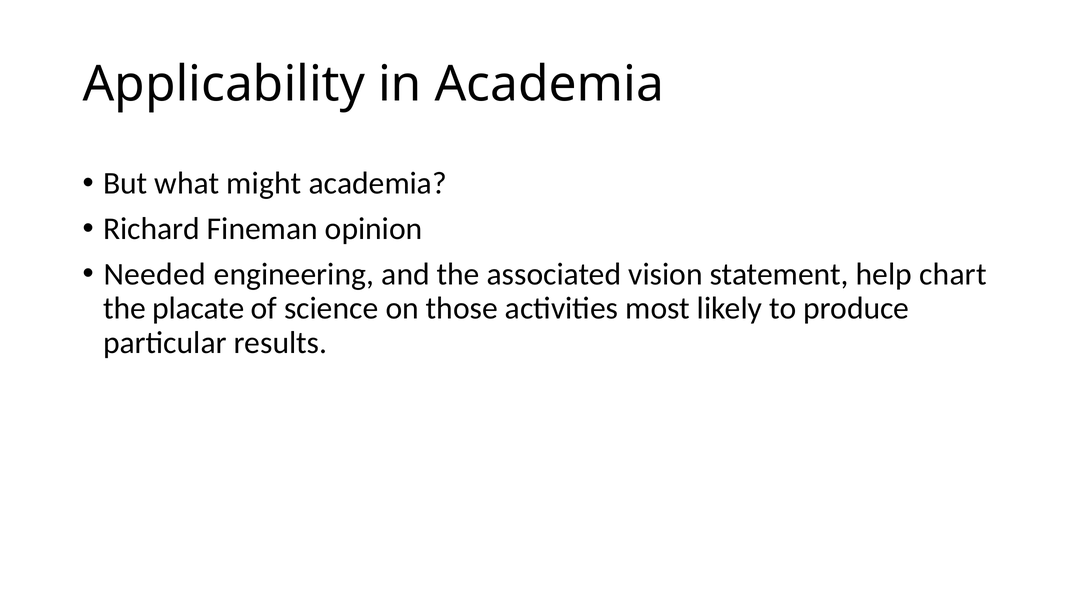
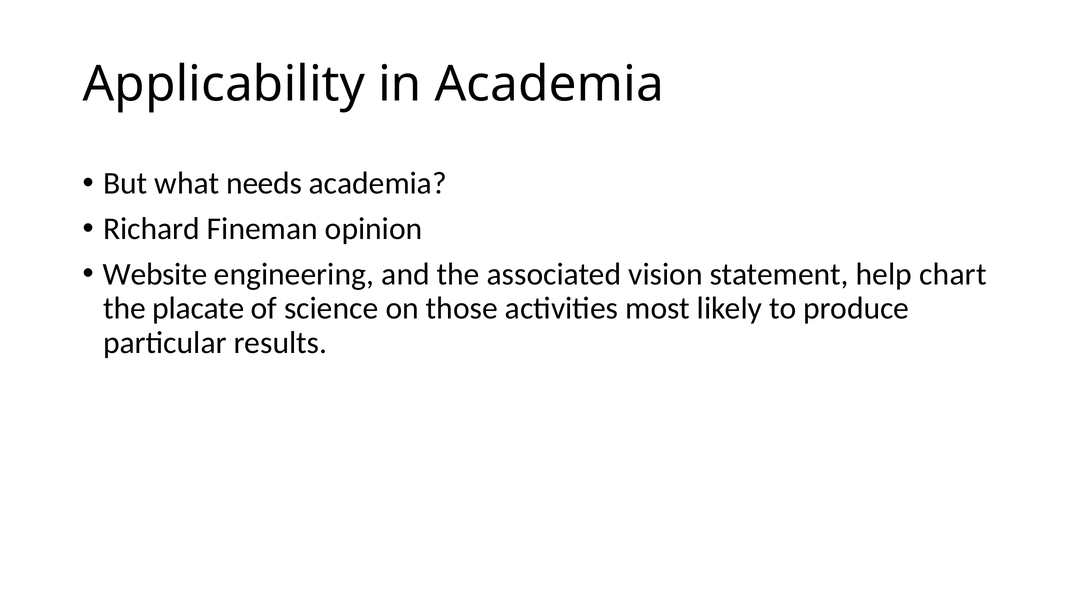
might: might -> needs (264, 183)
Needed: Needed -> Website (155, 274)
